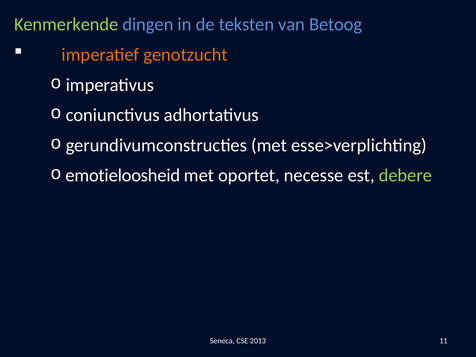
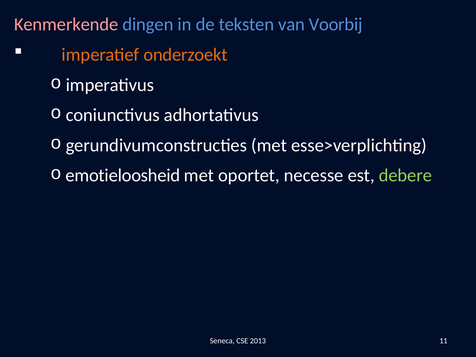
Kenmerkende colour: light green -> pink (66, 25)
Betoog: Betoog -> Voorbij (336, 25)
genotzucht: genotzucht -> onderzoekt (186, 55)
